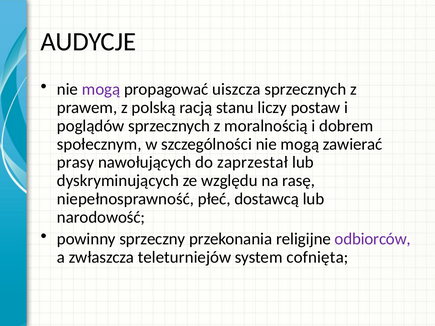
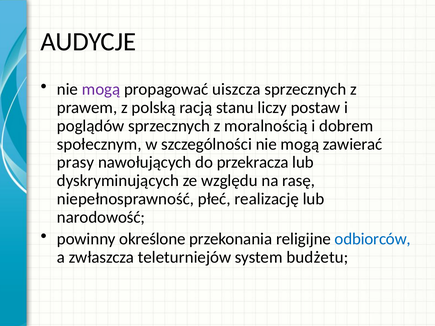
zaprzestał: zaprzestał -> przekracza (253, 163)
dostawcą: dostawcą -> realizację (267, 199)
sprzeczny: sprzeczny -> określone (152, 239)
odbiorców colour: purple -> blue (373, 239)
cofnięta: cofnięta -> budżetu (318, 257)
